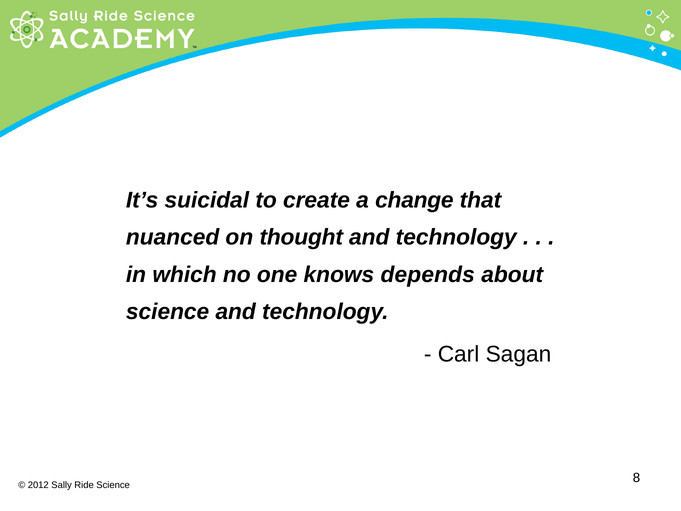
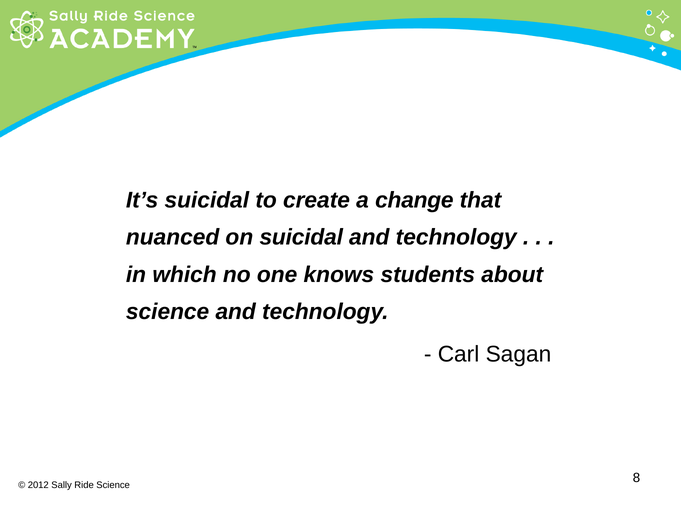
on thought: thought -> suicidal (301, 237)
depends: depends -> students (428, 274)
